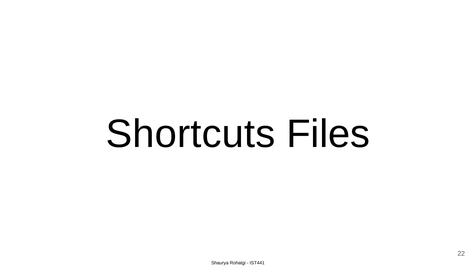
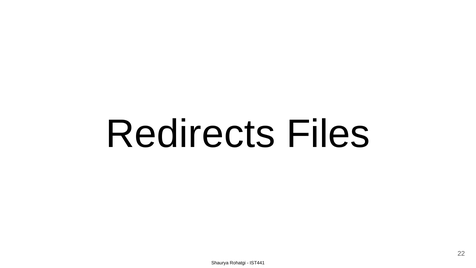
Shortcuts: Shortcuts -> Redirects (190, 134)
